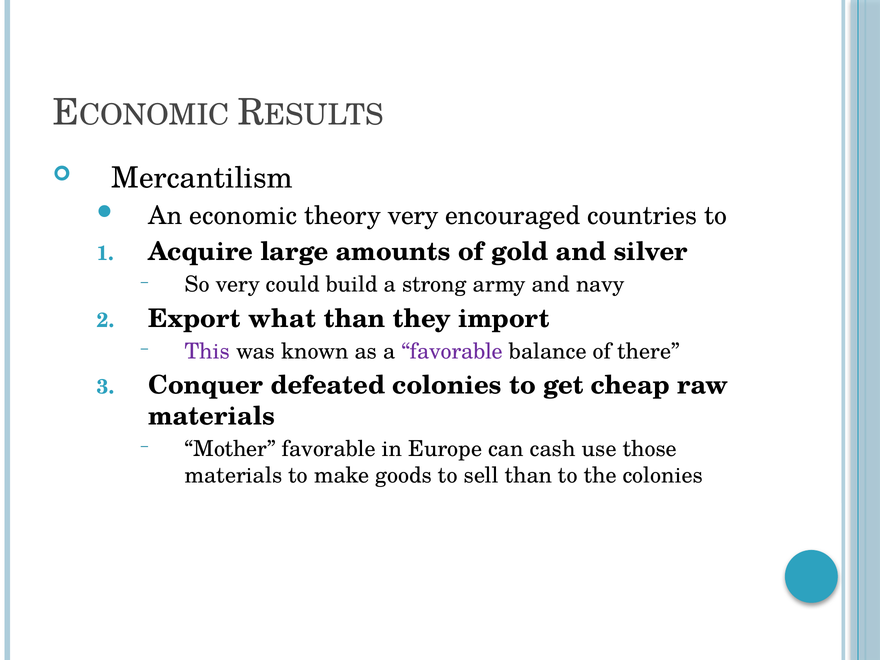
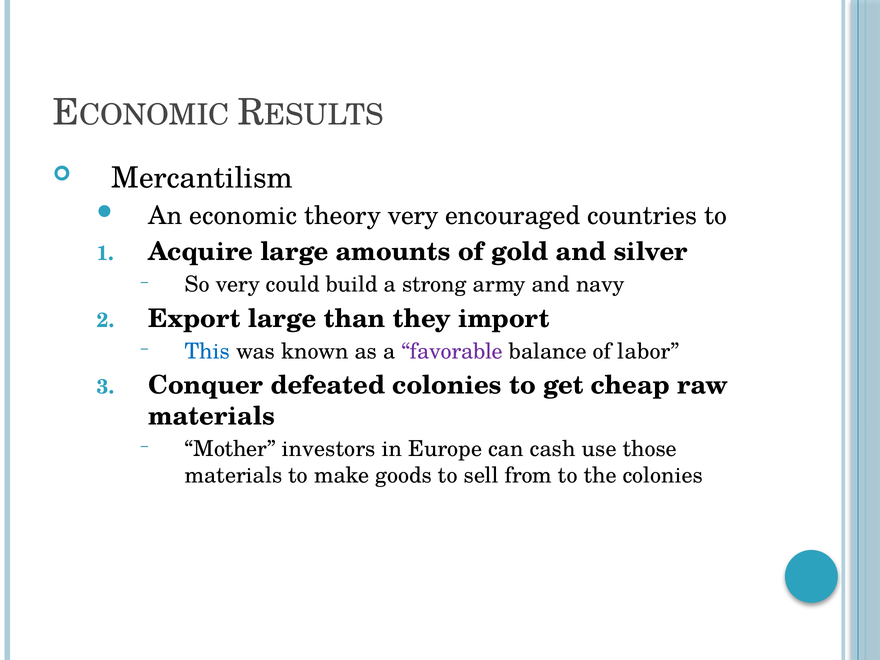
Export what: what -> large (282, 319)
This colour: purple -> blue (207, 351)
there: there -> labor (648, 351)
Mother favorable: favorable -> investors (329, 449)
sell than: than -> from (528, 475)
